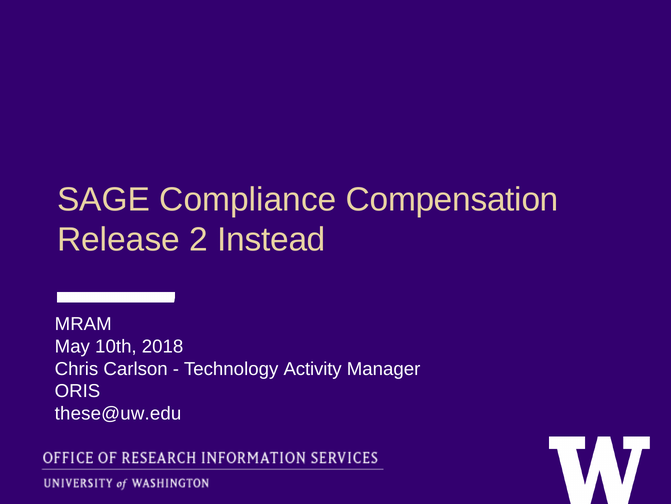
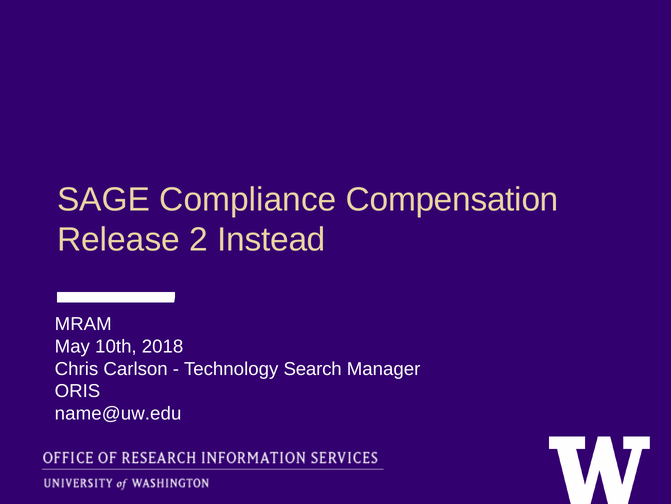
Activity: Activity -> Search (313, 368)
these@uw.edu: these@uw.edu -> name@uw.edu (118, 413)
